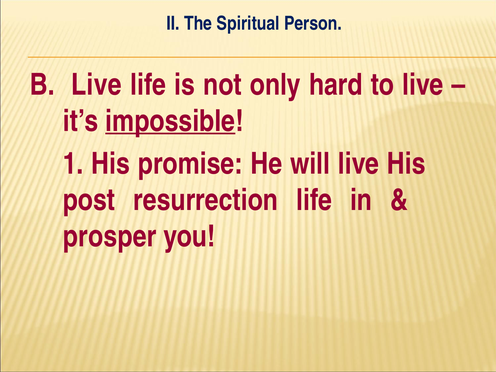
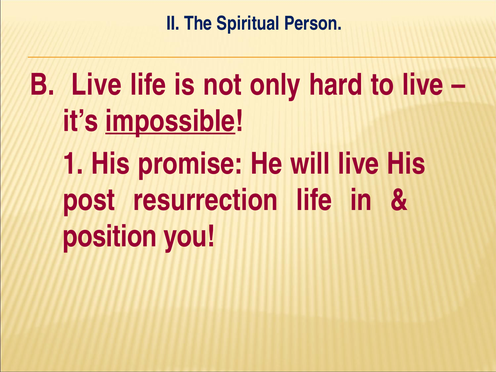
prosper: prosper -> position (110, 237)
